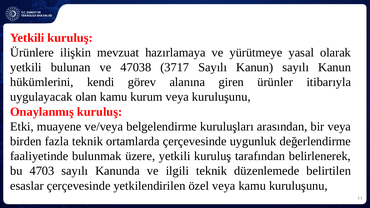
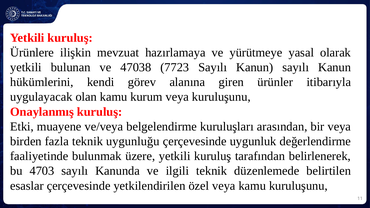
3717: 3717 -> 7723 (175, 67)
ortamlarda: ortamlarda -> uygunluğu (133, 141)
